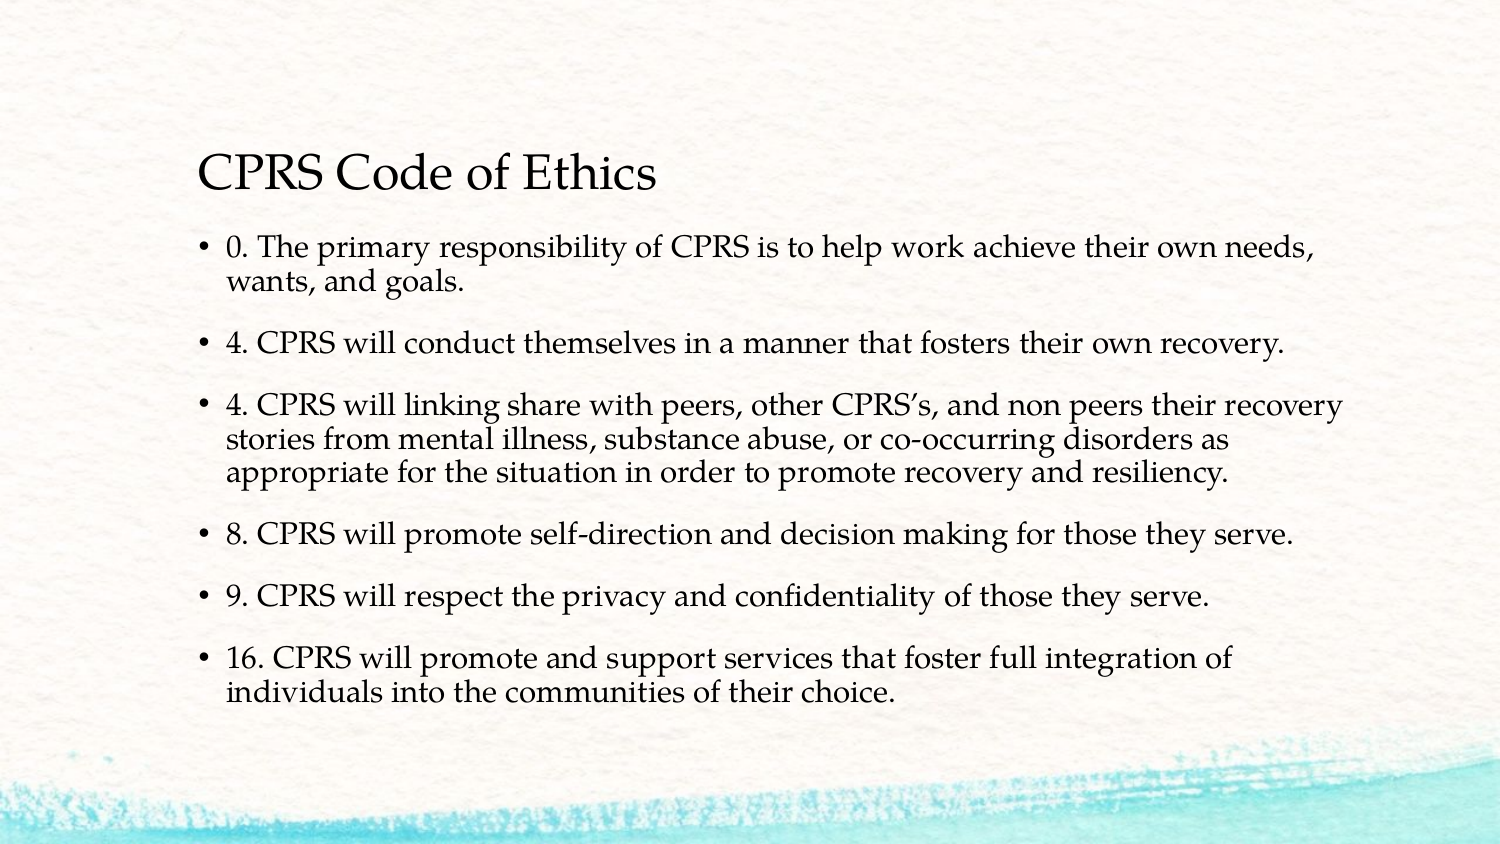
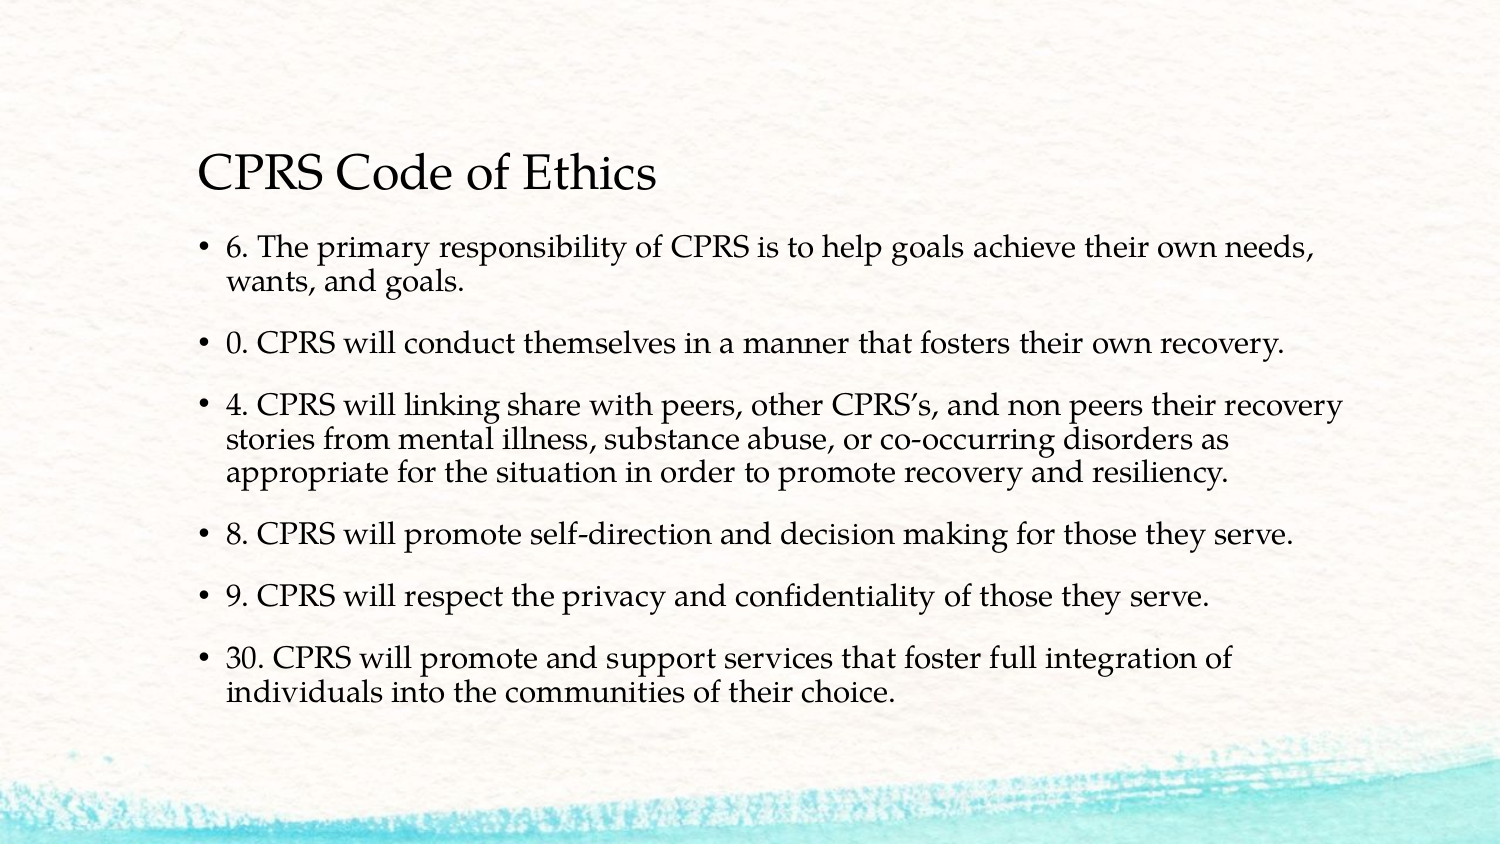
0: 0 -> 6 (238, 247)
help work: work -> goals (928, 247)
4: 4 -> 0 (238, 343)
16: 16 -> 30 (246, 658)
